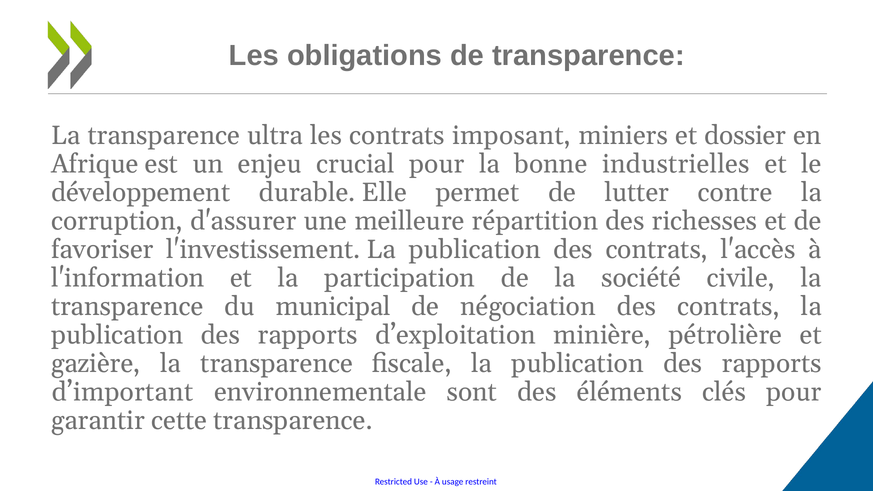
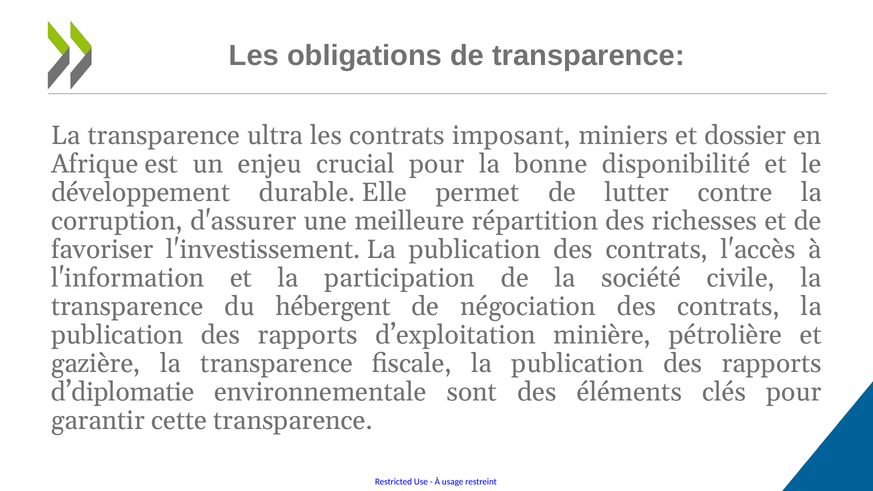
industrielles: industrielles -> disponibilité (676, 164)
municipal: municipal -> hébergent (333, 307)
d’important: d’important -> d’diplomatie (123, 392)
